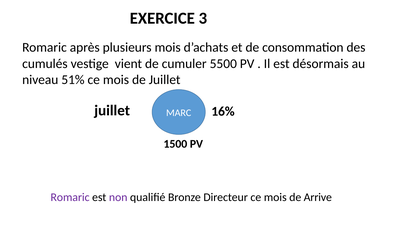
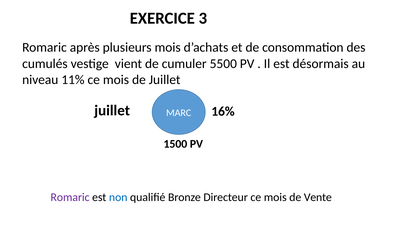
51%: 51% -> 11% (73, 80)
non colour: purple -> blue (118, 198)
Arrive: Arrive -> Vente (318, 198)
